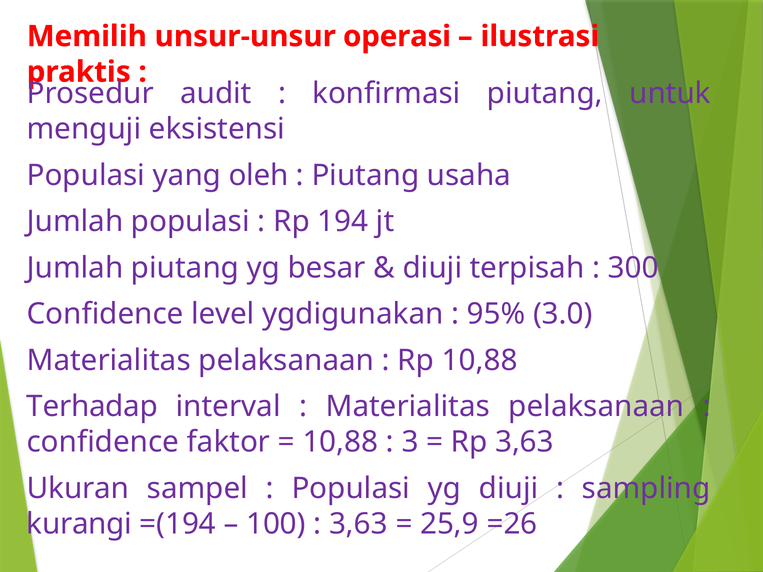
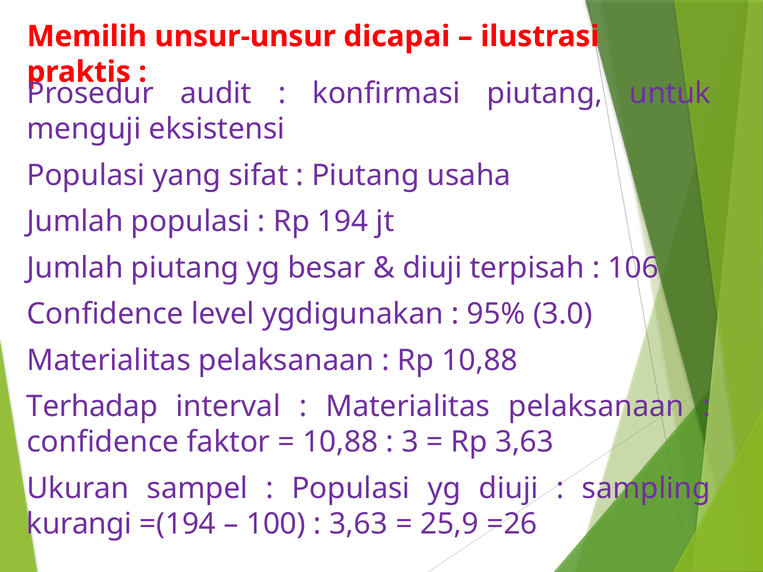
operasi: operasi -> dicapai (397, 36)
oleh: oleh -> sifat (259, 175)
300: 300 -> 106 (633, 268)
